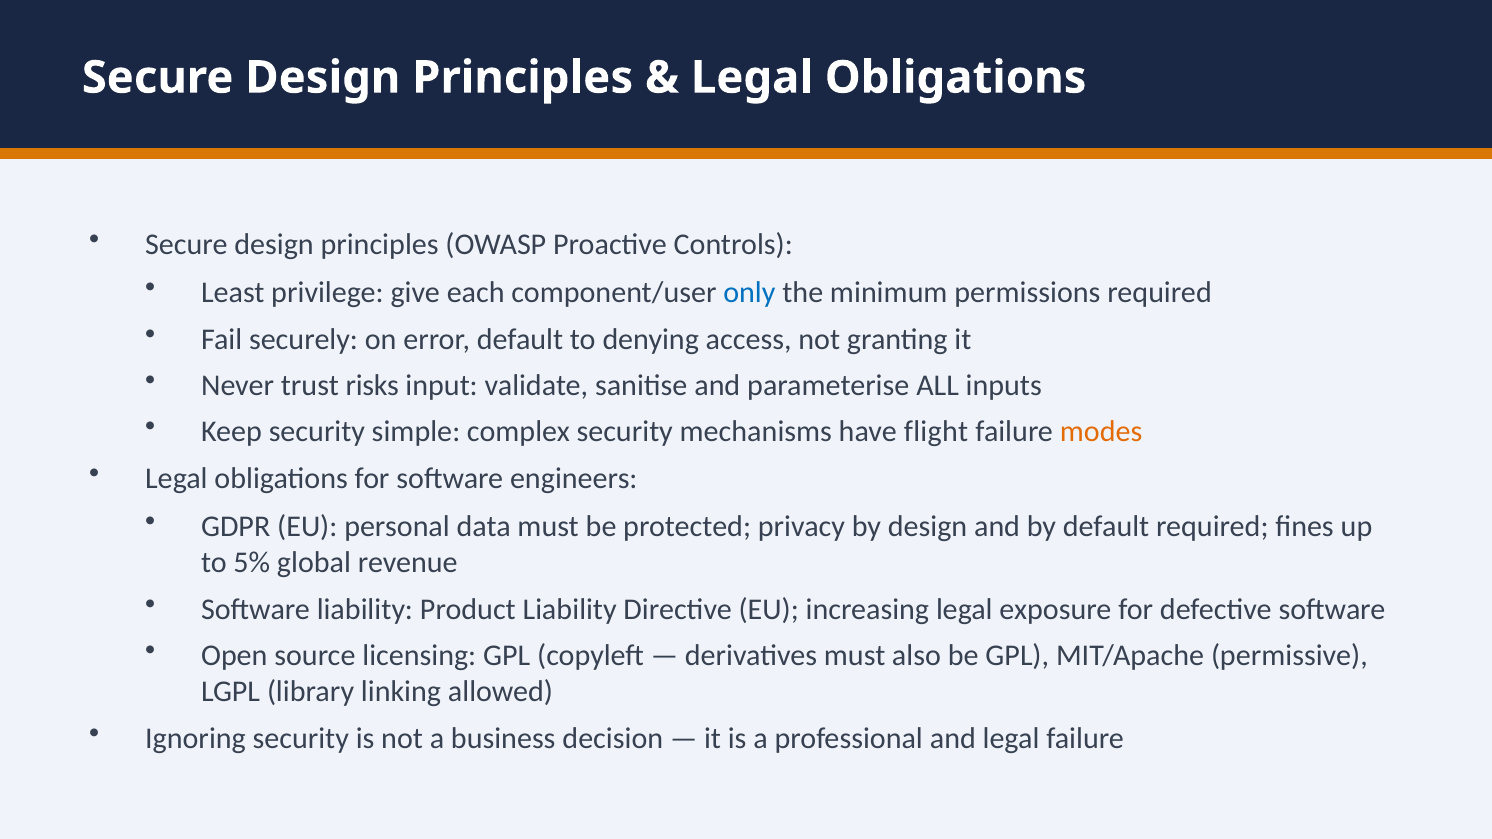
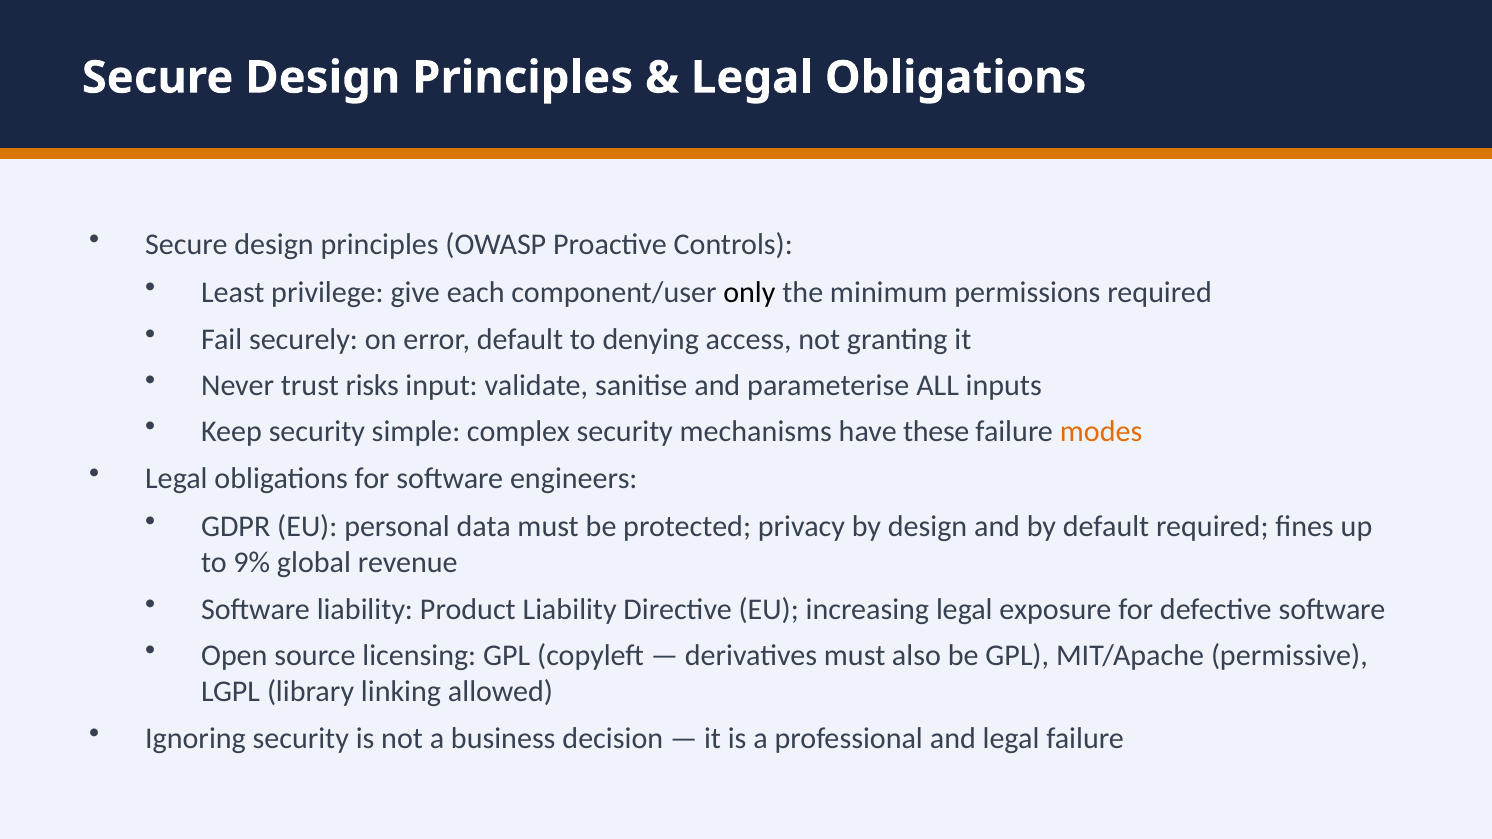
only colour: blue -> black (749, 293)
flight: flight -> these (936, 432)
5%: 5% -> 9% (252, 563)
